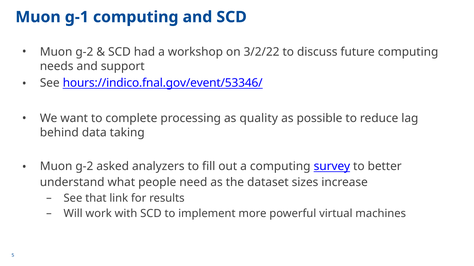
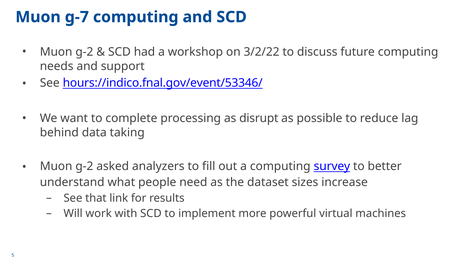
g-1: g-1 -> g-7 (77, 17)
quality: quality -> disrupt (259, 119)
